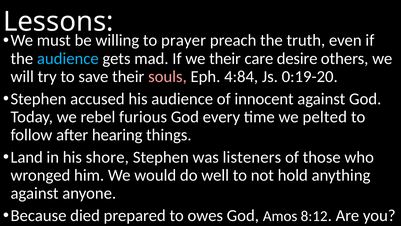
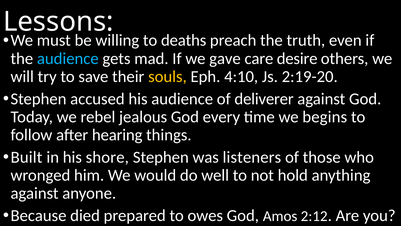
prayer: prayer -> deaths (184, 40)
we their: their -> gave (225, 58)
souls colour: pink -> yellow (167, 76)
4:84: 4:84 -> 4:10 (241, 76)
0:19-20: 0:19-20 -> 2:19-20 (310, 76)
innocent: innocent -> deliverer (264, 99)
furious: furious -> jealous (143, 117)
pelted: pelted -> begins (325, 117)
Land: Land -> Built (27, 157)
8:12: 8:12 -> 2:12 (314, 216)
